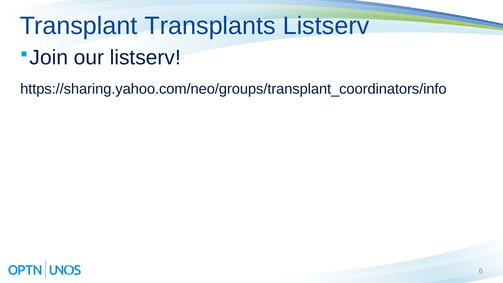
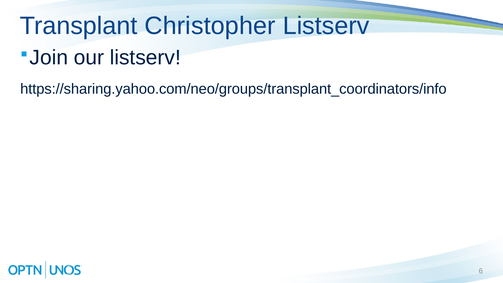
Transplants: Transplants -> Christopher (210, 26)
